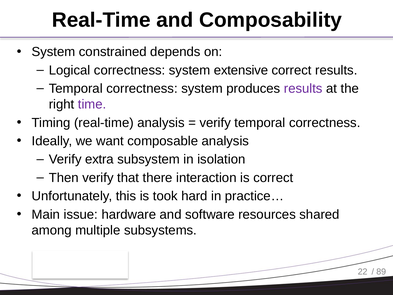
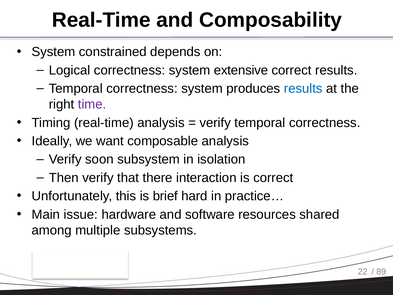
results colour: purple -> blue (303, 89)
extra: extra -> soon (99, 159)
took: took -> brief (165, 196)
